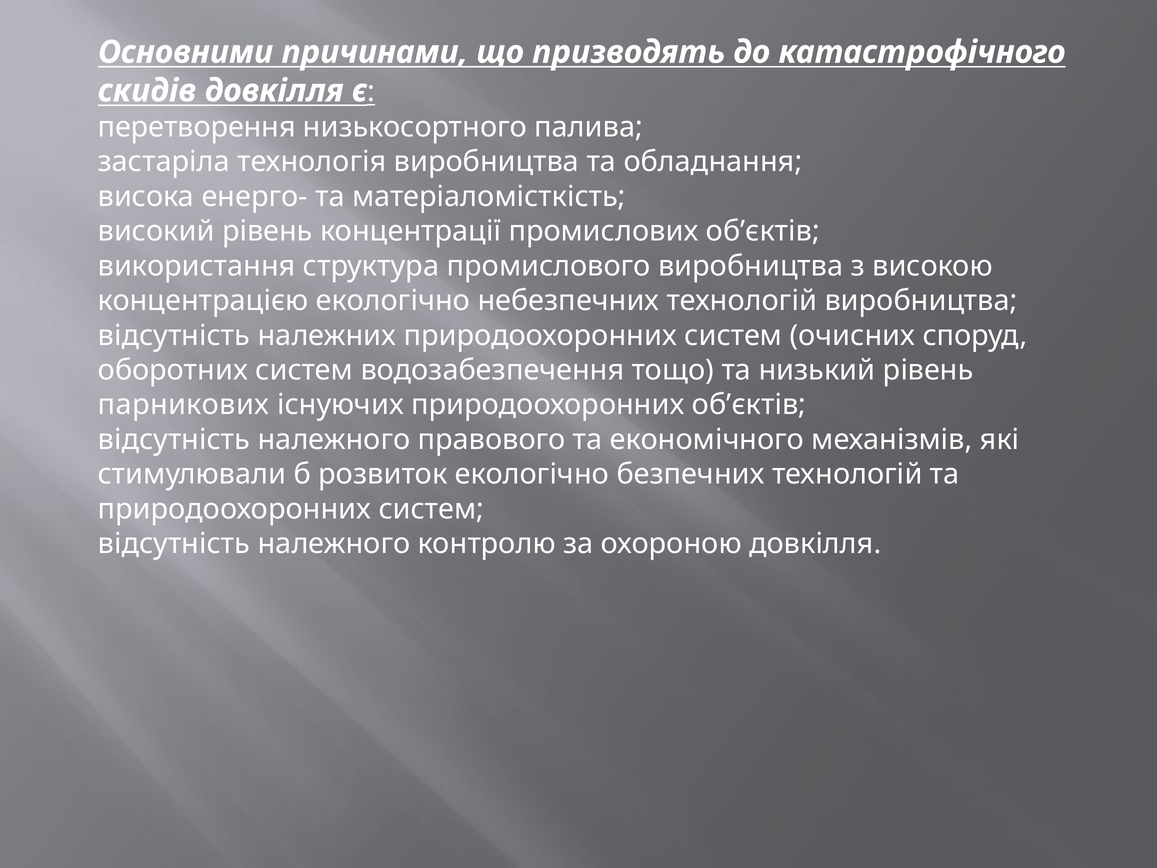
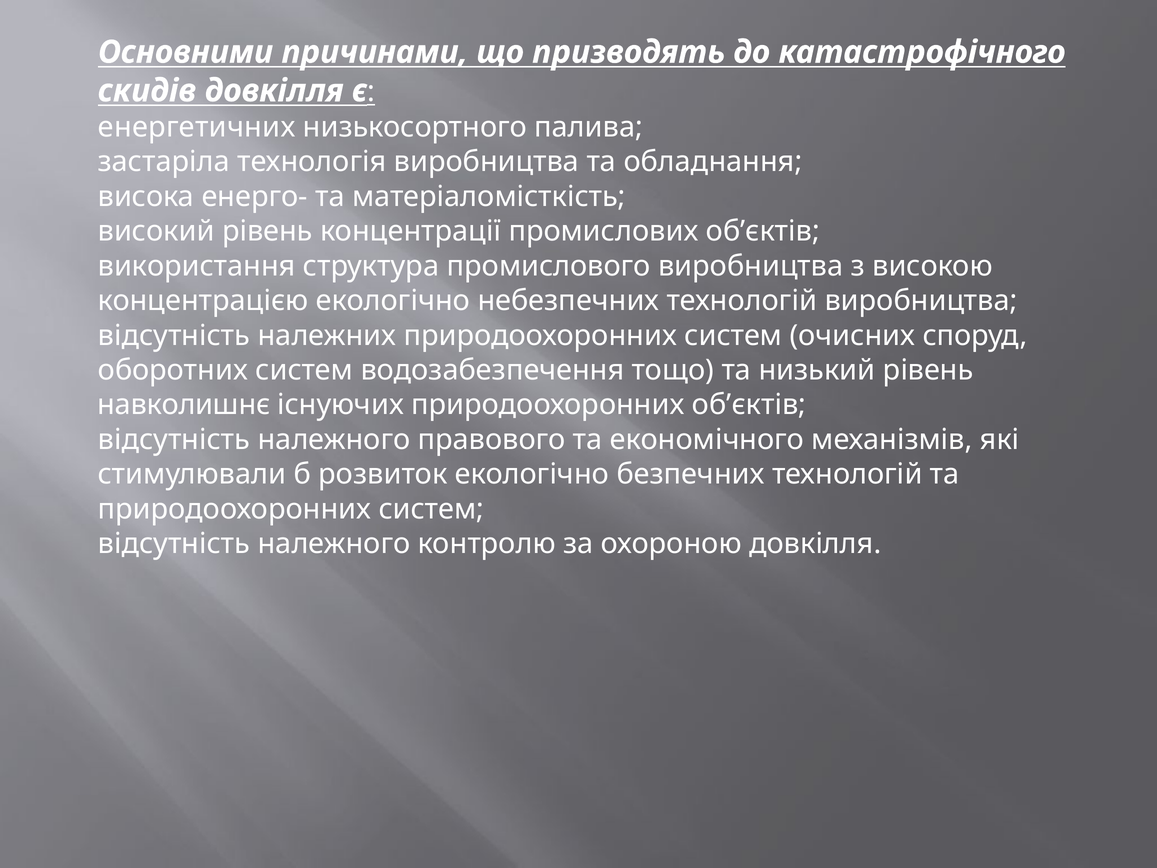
перетворення: перетворення -> енергетичних (197, 127)
парникових: парникових -> навколишнє (184, 405)
